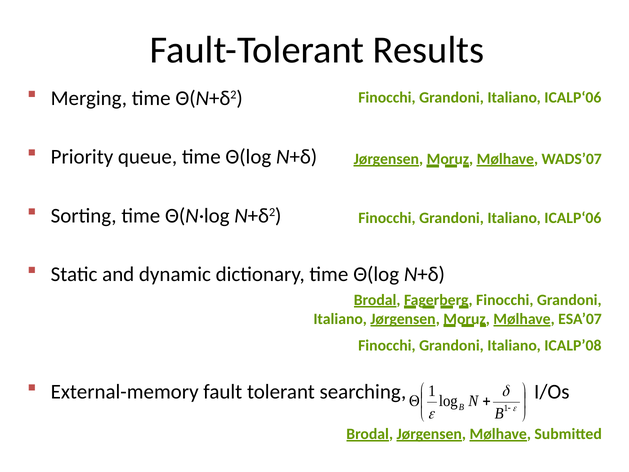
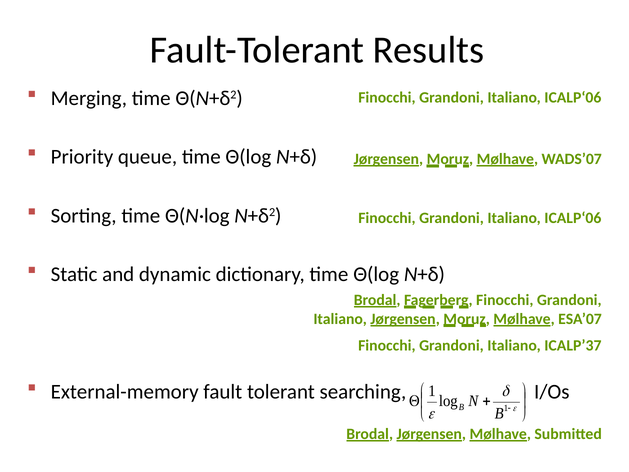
ICALP’08: ICALP’08 -> ICALP’37 (573, 345)
